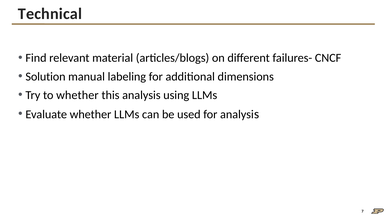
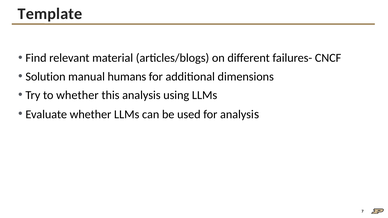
Technical: Technical -> Template (50, 14)
labeling: labeling -> humans (127, 77)
